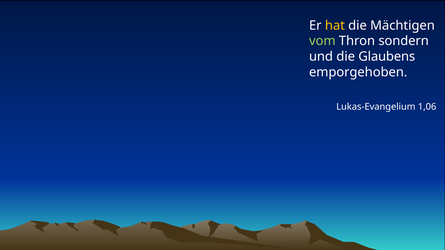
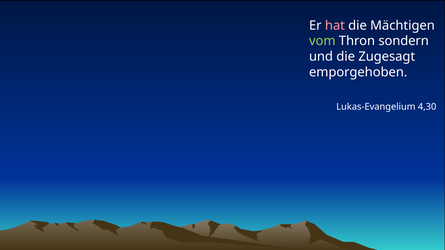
hat colour: yellow -> pink (335, 25)
Glaubens: Glaubens -> Zugesagt (387, 57)
1,06: 1,06 -> 4,30 (427, 107)
